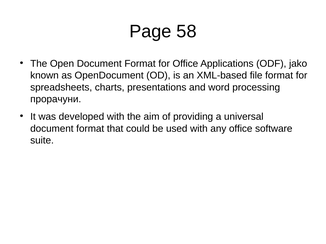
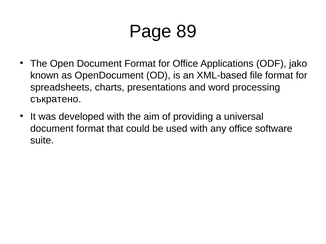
58: 58 -> 89 (187, 31)
прорачуни: прорачуни -> съкратено (56, 99)
